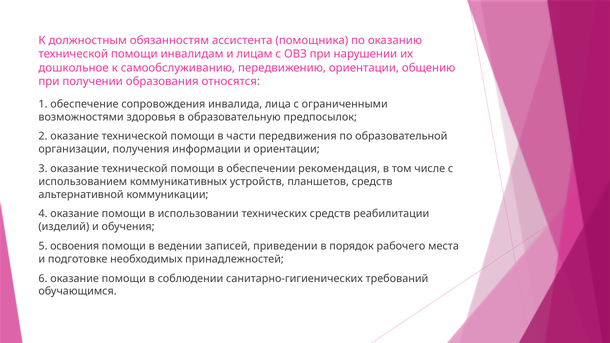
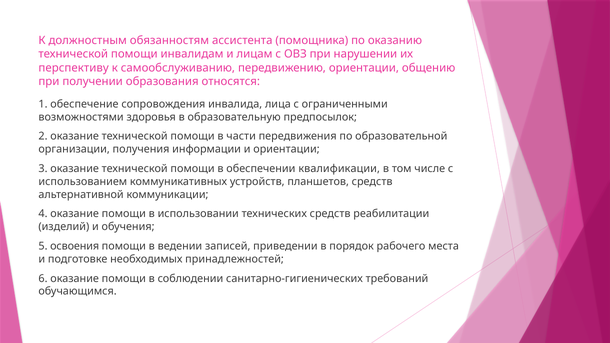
дошкольное: дошкольное -> перспективу (74, 68)
рекомендация: рекомендация -> квалификации (339, 169)
